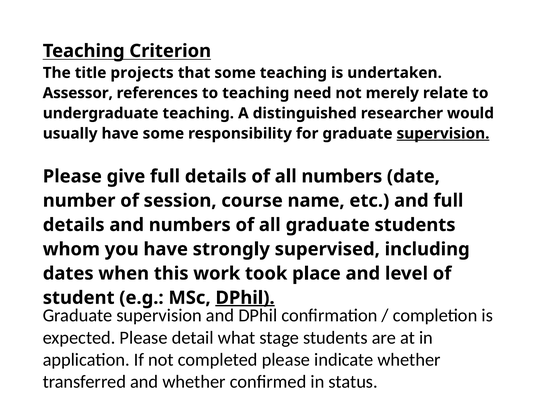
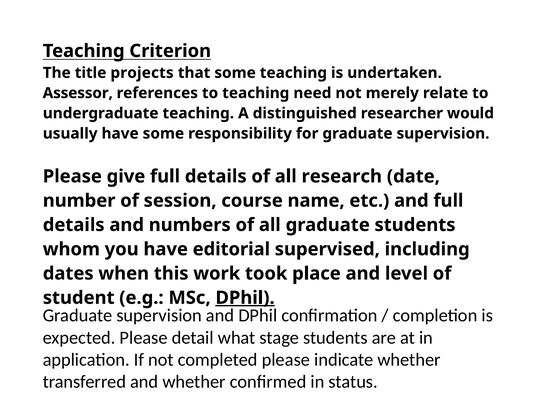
supervision underline: present -> none (443, 134)
all numbers: numbers -> research (342, 176)
strongly: strongly -> editorial (231, 249)
